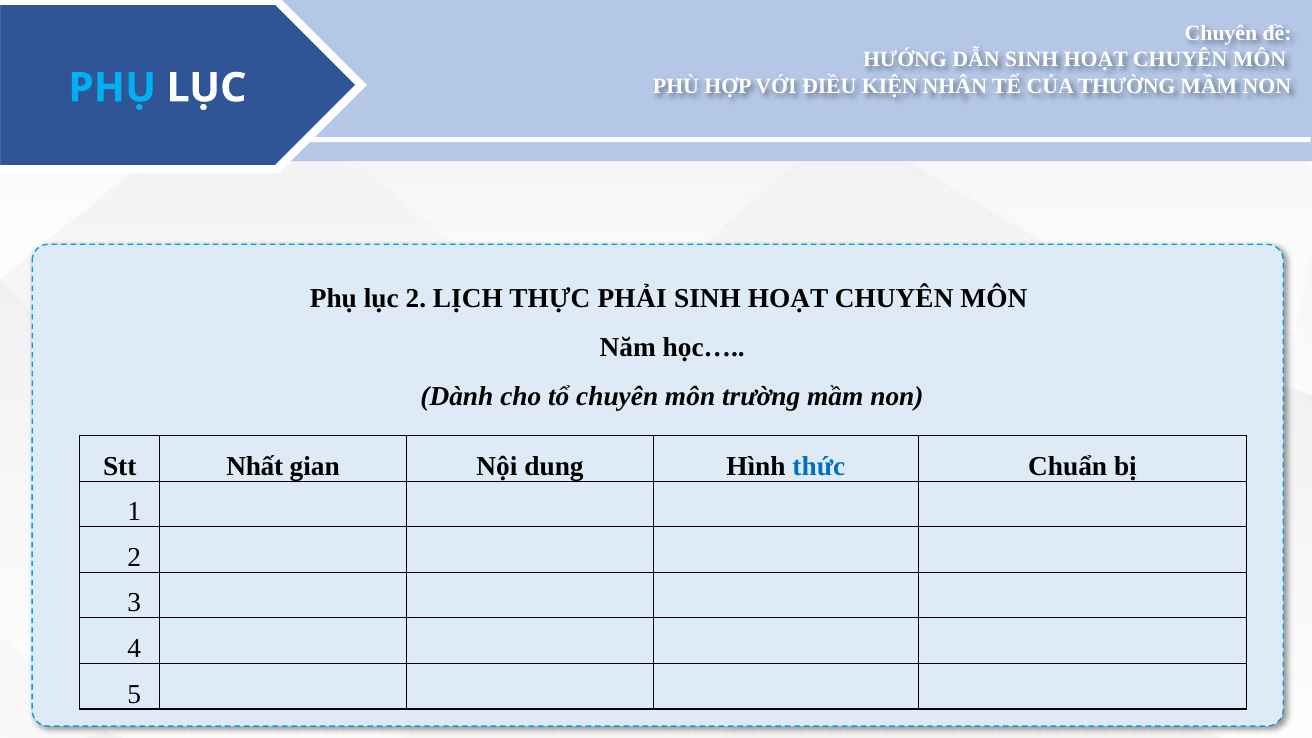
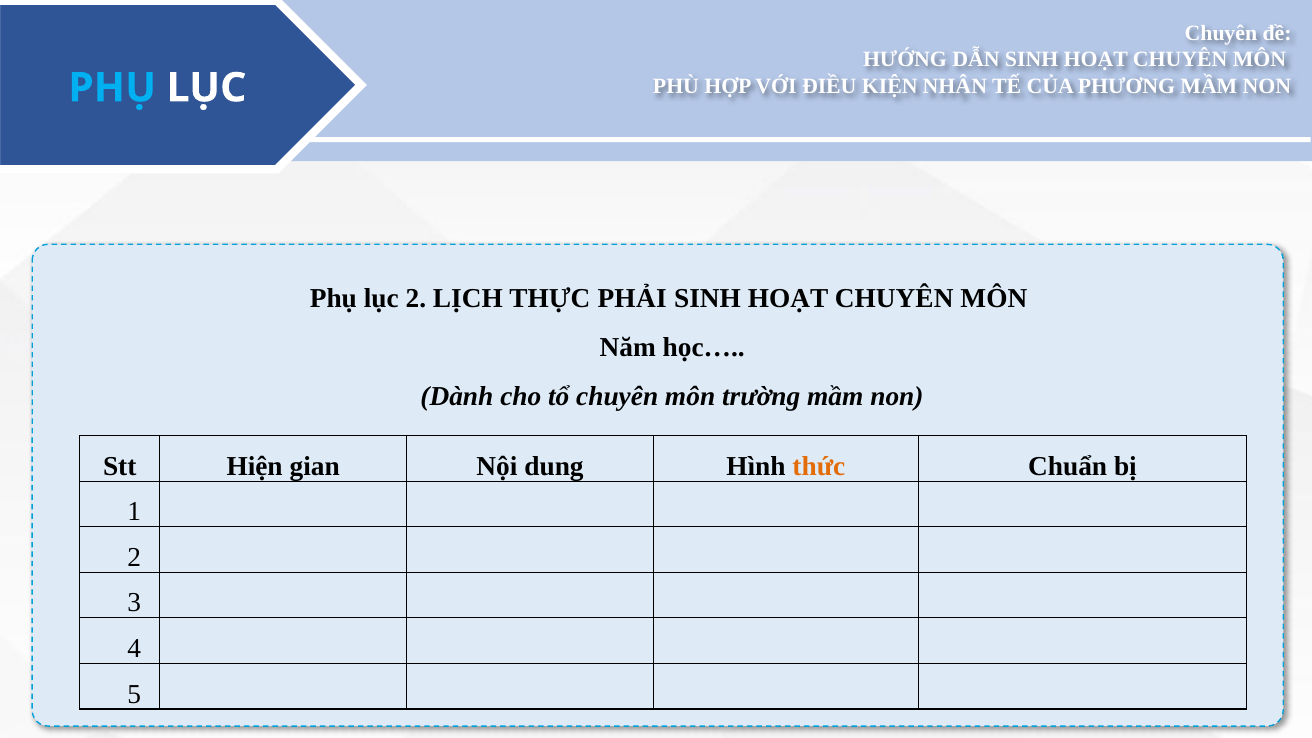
THƯỜNG: THƯỜNG -> PHƯƠNG (1126, 86)
Nhất: Nhất -> Hiện (255, 466)
thức colour: blue -> orange (819, 466)
